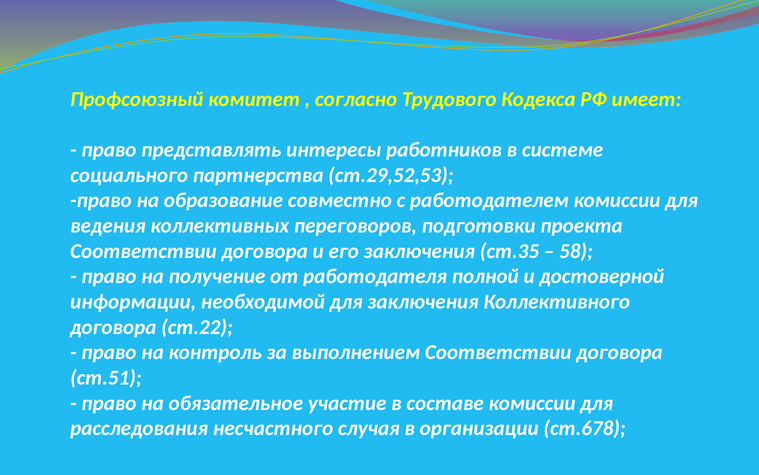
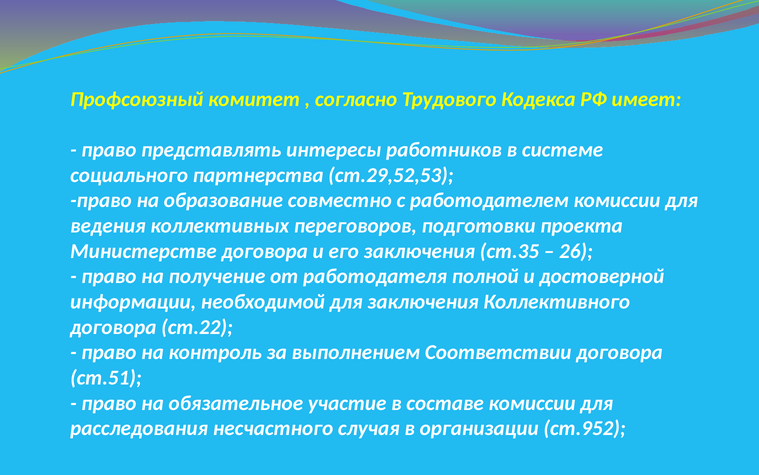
Соответствии: Соответствии -> Министерстве (143, 251)
58: 58 -> 26 (576, 251)
ст.678: ст.678 -> ст.952 (585, 428)
